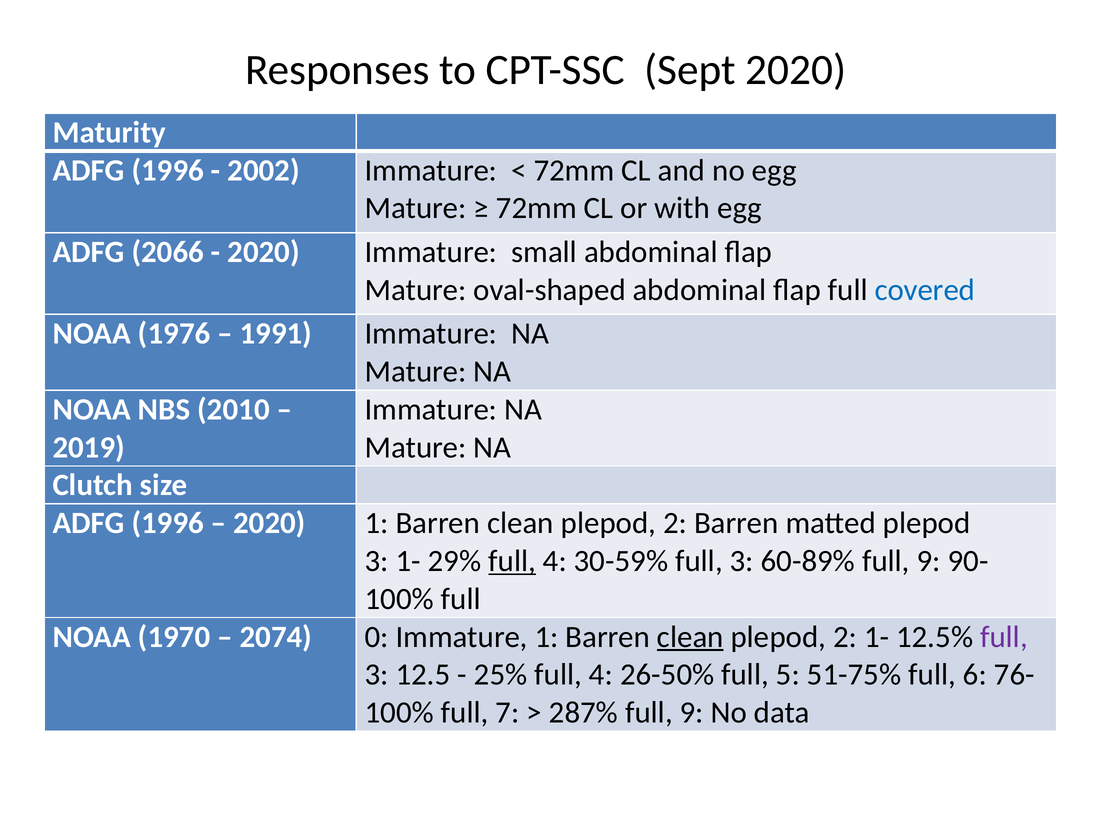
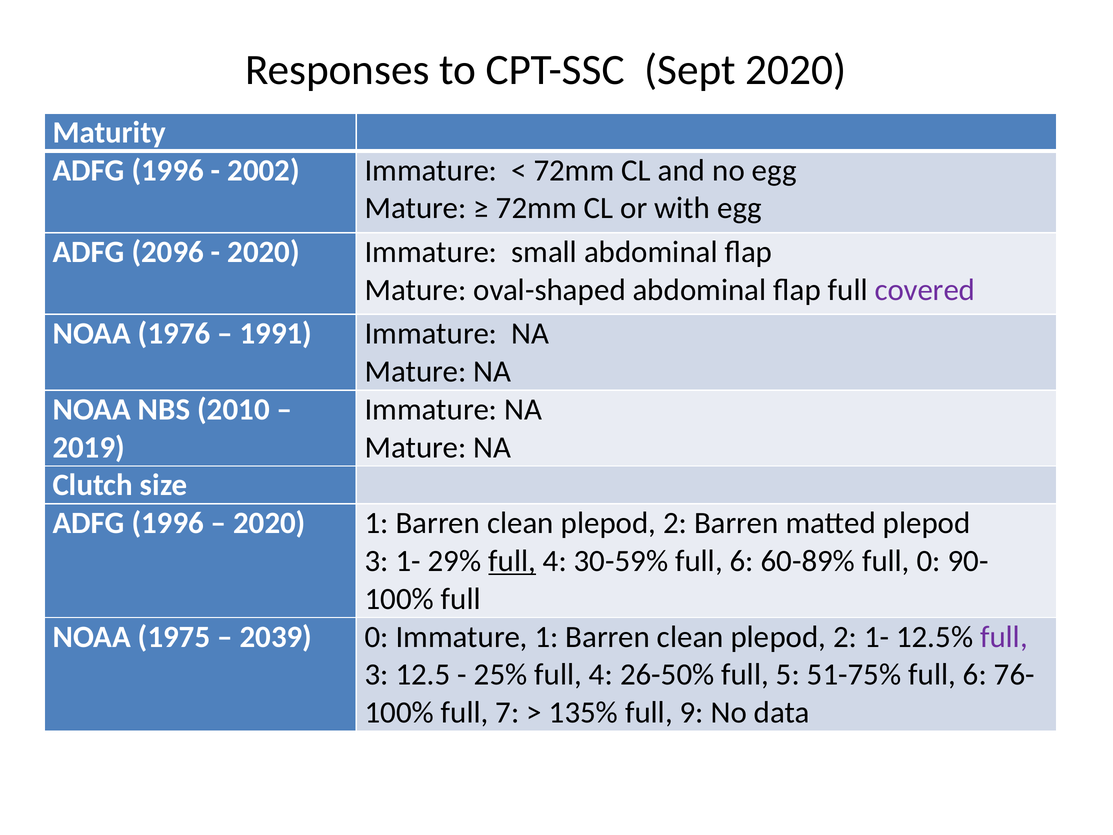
2066: 2066 -> 2096 (168, 252)
covered colour: blue -> purple (925, 290)
30-59% full 3: 3 -> 6 (742, 561)
60-89% full 9: 9 -> 0 (929, 561)
1970: 1970 -> 1975 (174, 637)
2074: 2074 -> 2039 (276, 637)
clean underline: present -> none (690, 637)
287%: 287% -> 135% (583, 712)
